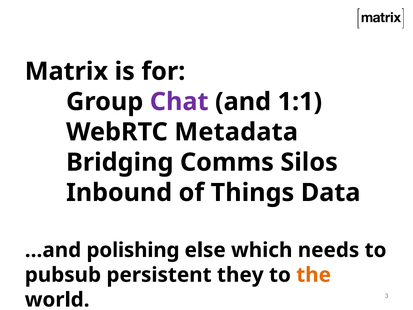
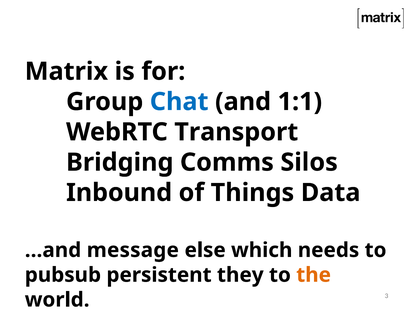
Chat colour: purple -> blue (179, 102)
Metadata: Metadata -> Transport (236, 132)
polishing: polishing -> message (133, 250)
